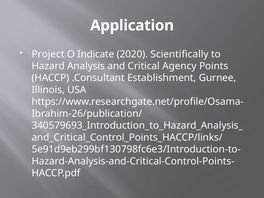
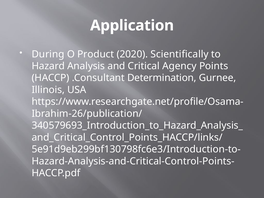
Project: Project -> During (48, 54)
Indicate: Indicate -> Product (96, 54)
Establishment: Establishment -> Determination (162, 78)
